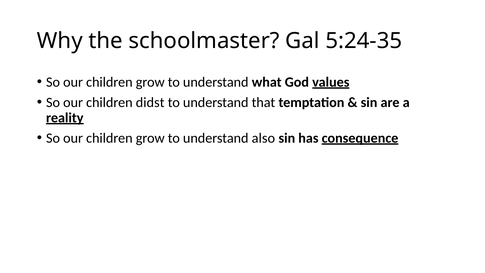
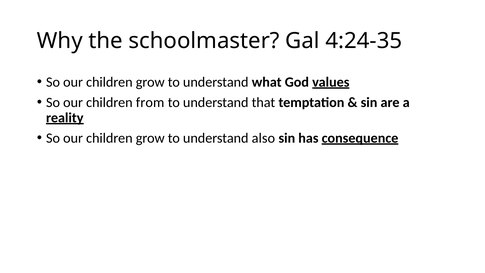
5:24-35: 5:24-35 -> 4:24-35 (364, 41)
didst: didst -> from (150, 102)
